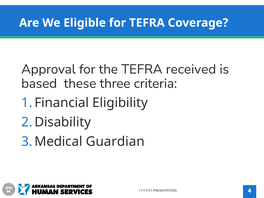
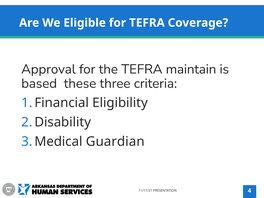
received: received -> maintain (191, 69)
